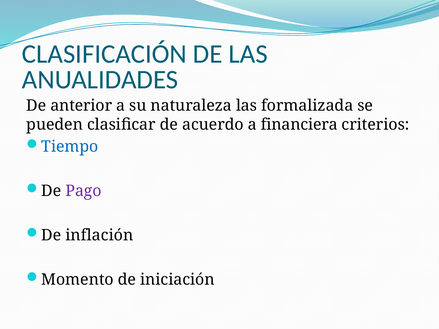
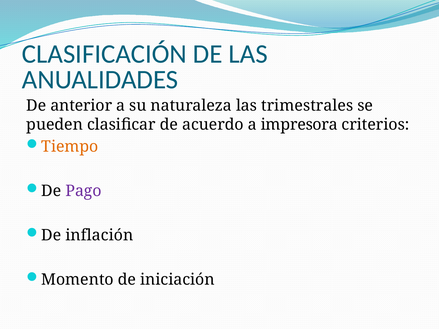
formalizada: formalizada -> trimestrales (307, 106)
financiera: financiera -> impresora (299, 125)
Tiempo colour: blue -> orange (70, 147)
